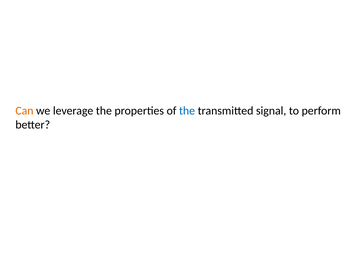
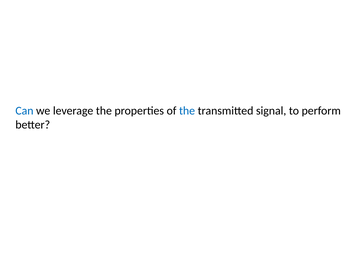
Can colour: orange -> blue (24, 111)
